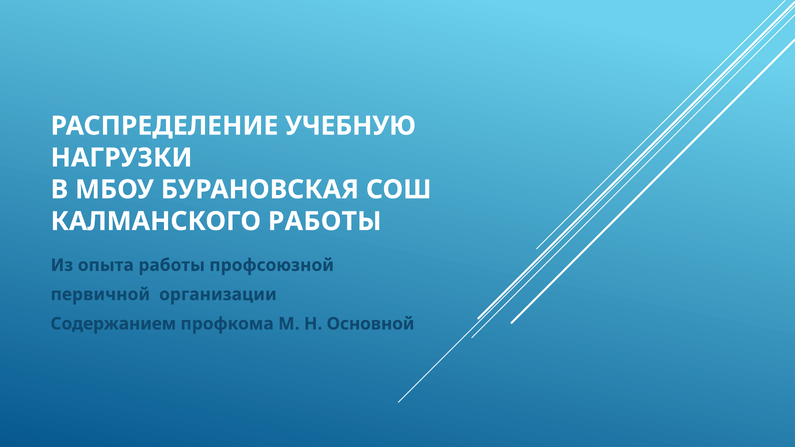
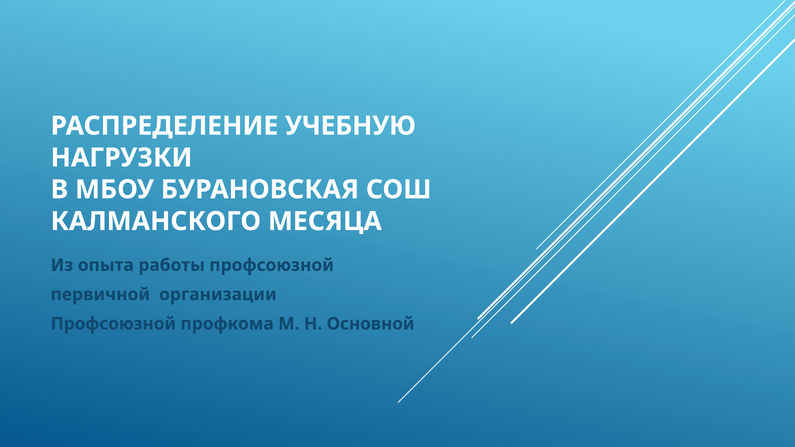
КАЛМАНСКОГО РАБОТЫ: РАБОТЫ -> МЕСЯЦА (325, 221)
Содержанием: Содержанием -> Профсоюзной (113, 324)
